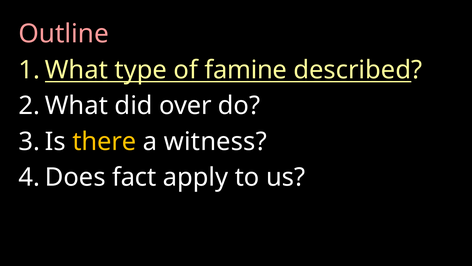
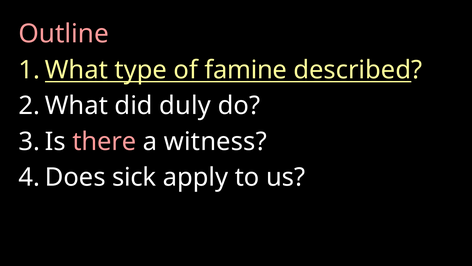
over: over -> duly (185, 106)
there colour: yellow -> pink (104, 141)
fact: fact -> sick (134, 177)
